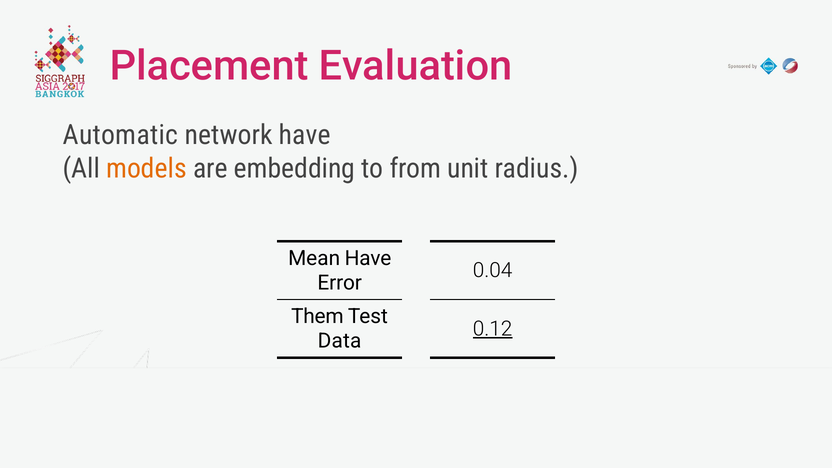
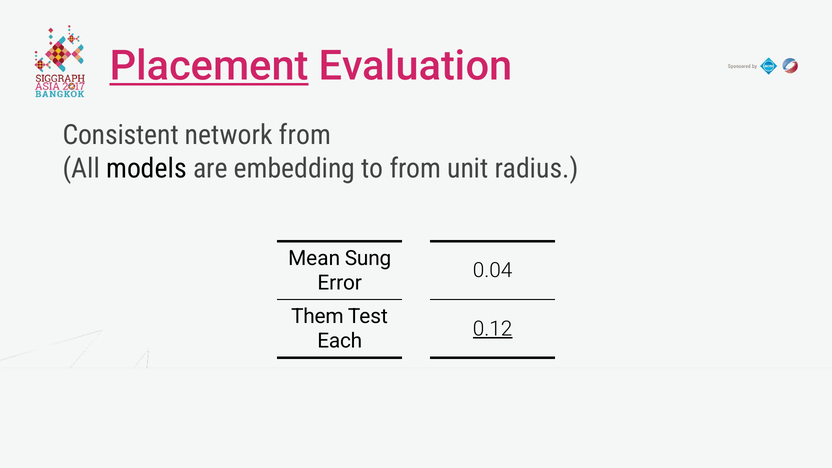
Placement underline: none -> present (209, 66)
Automatic: Automatic -> Consistent (121, 135)
network have: have -> from (305, 135)
models colour: orange -> black (146, 168)
Mean Have: Have -> Sung (368, 258)
Data: Data -> Each (340, 341)
